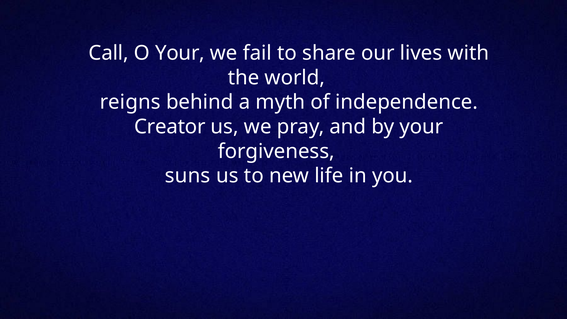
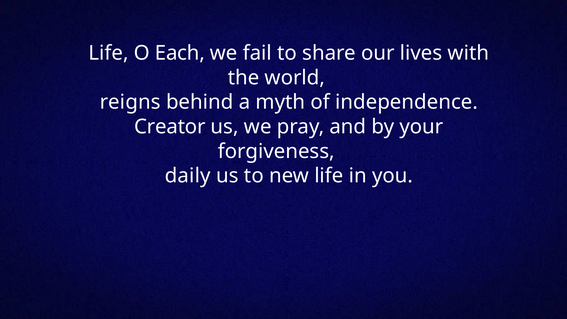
Call: Call -> Life (109, 53)
O Your: Your -> Each (180, 53)
suns: suns -> daily (188, 176)
